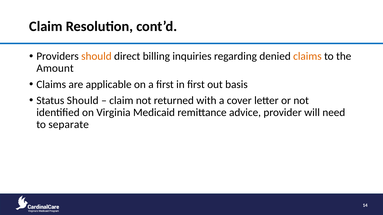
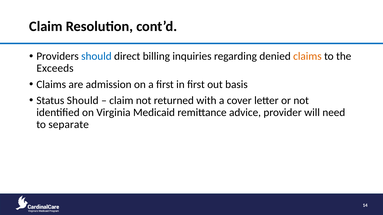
should colour: orange -> blue (96, 56)
Amount: Amount -> Exceeds (55, 68)
applicable: applicable -> admission (109, 85)
